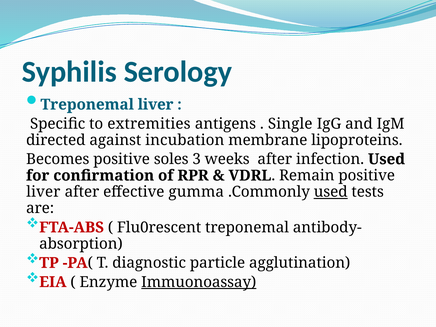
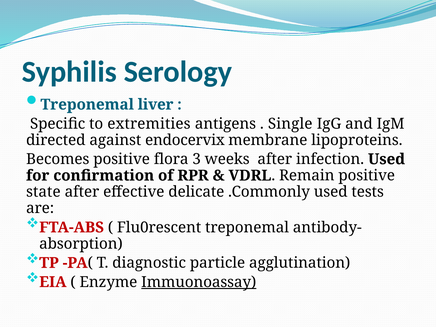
incubation: incubation -> endocervix (185, 140)
soles: soles -> flora (171, 159)
liver: liver -> state (43, 192)
gumma: gumma -> delicate (196, 192)
used underline: present -> none (331, 192)
